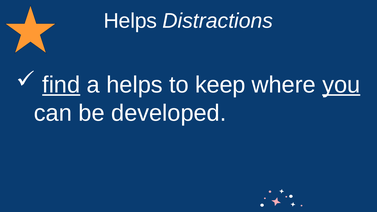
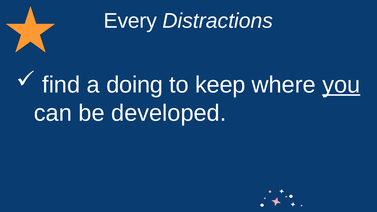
Helps: Helps -> Every (130, 21)
find underline: present -> none (61, 85)
a helps: helps -> doing (135, 85)
